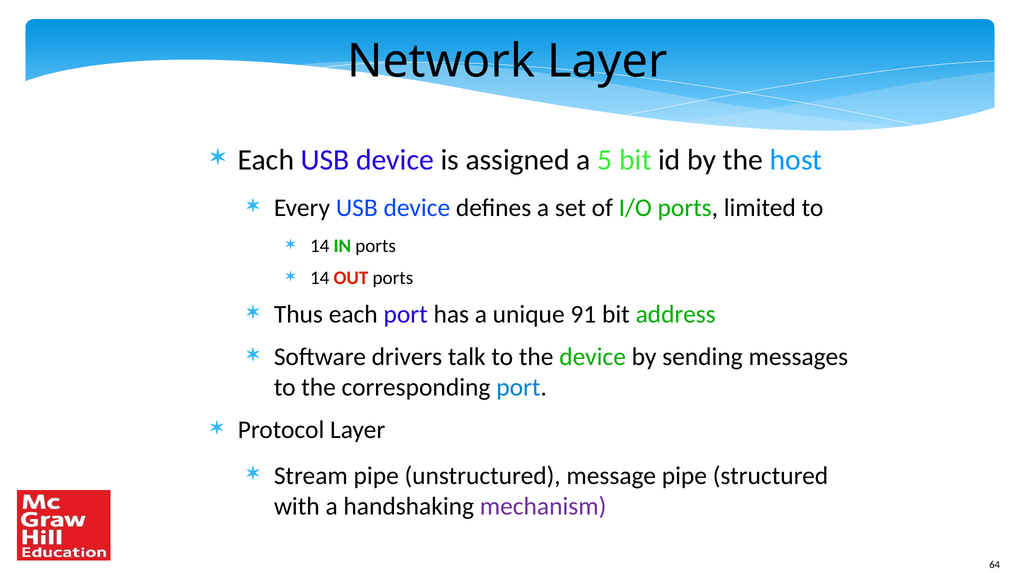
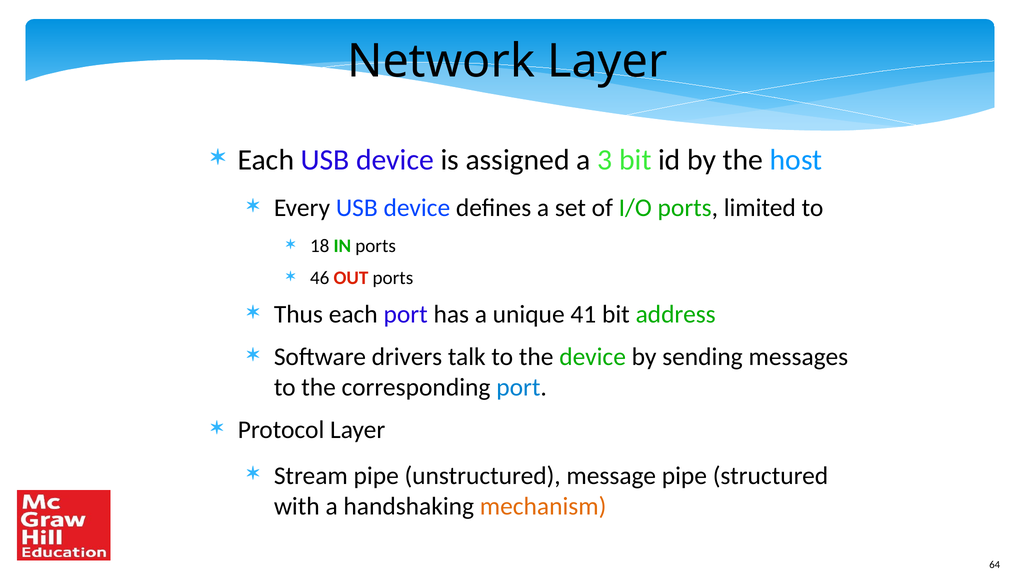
5: 5 -> 3 (605, 160)
14: 14 -> 18 (320, 246)
14: 14 -> 46 (320, 278)
91: 91 -> 41 (583, 314)
mechanism colour: purple -> orange (543, 506)
